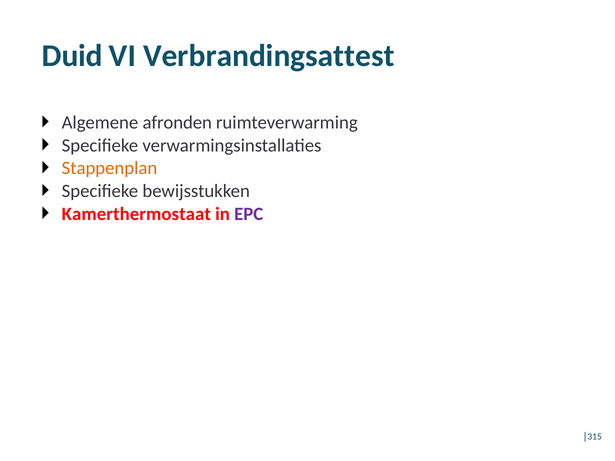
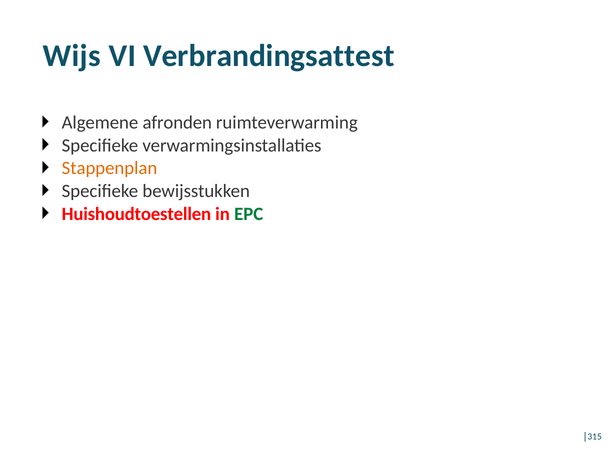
Duid: Duid -> Wijs (72, 56)
Kamerthermostaat: Kamerthermostaat -> Huishoudtoestellen (136, 214)
EPC colour: purple -> green (249, 214)
